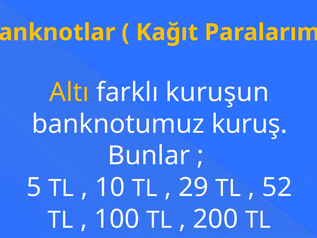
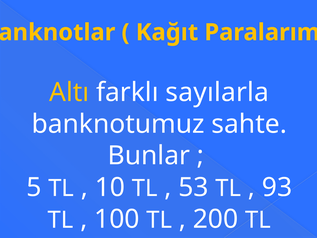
kuruşun: kuruşun -> sayılarla (217, 92)
kuruş: kuruş -> sahte (249, 124)
29: 29 -> 53 (193, 187)
52: 52 -> 93 (277, 187)
